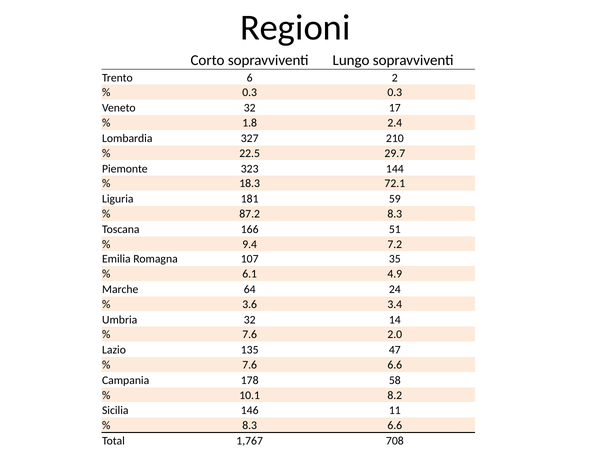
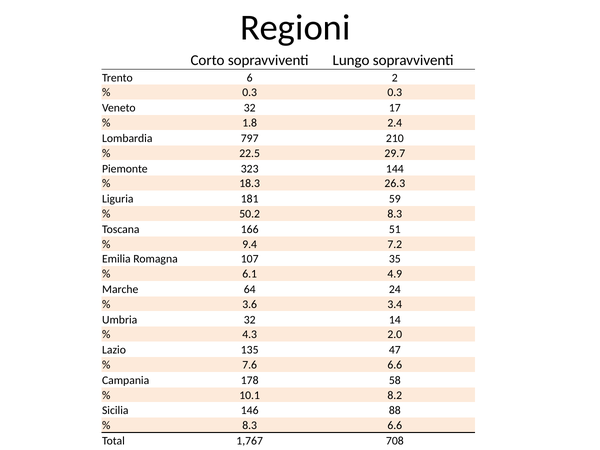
327: 327 -> 797 (250, 138)
72.1: 72.1 -> 26.3 (395, 183)
87.2: 87.2 -> 50.2 (250, 214)
7.6: 7.6 -> 4.3 (250, 334)
11: 11 -> 88 (395, 411)
